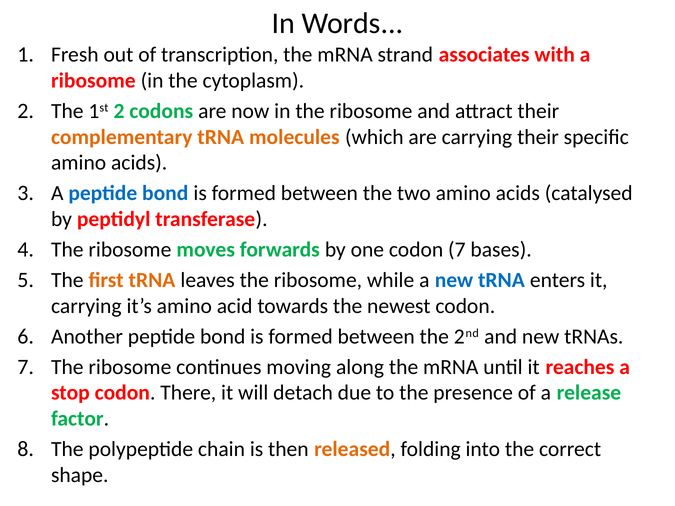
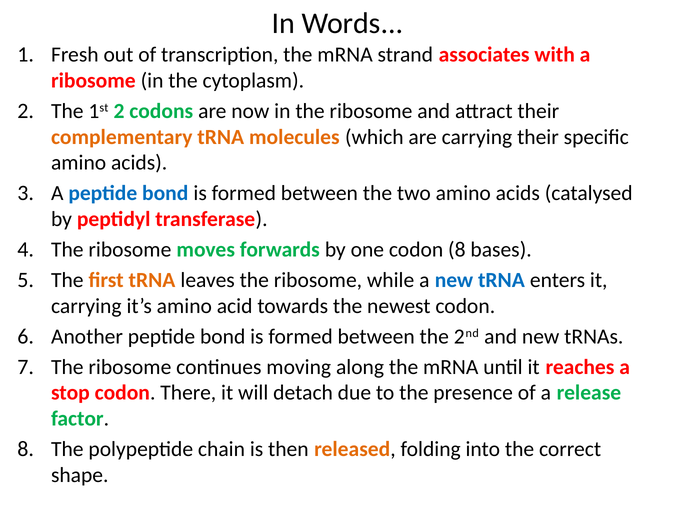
codon 7: 7 -> 8 (457, 250)
